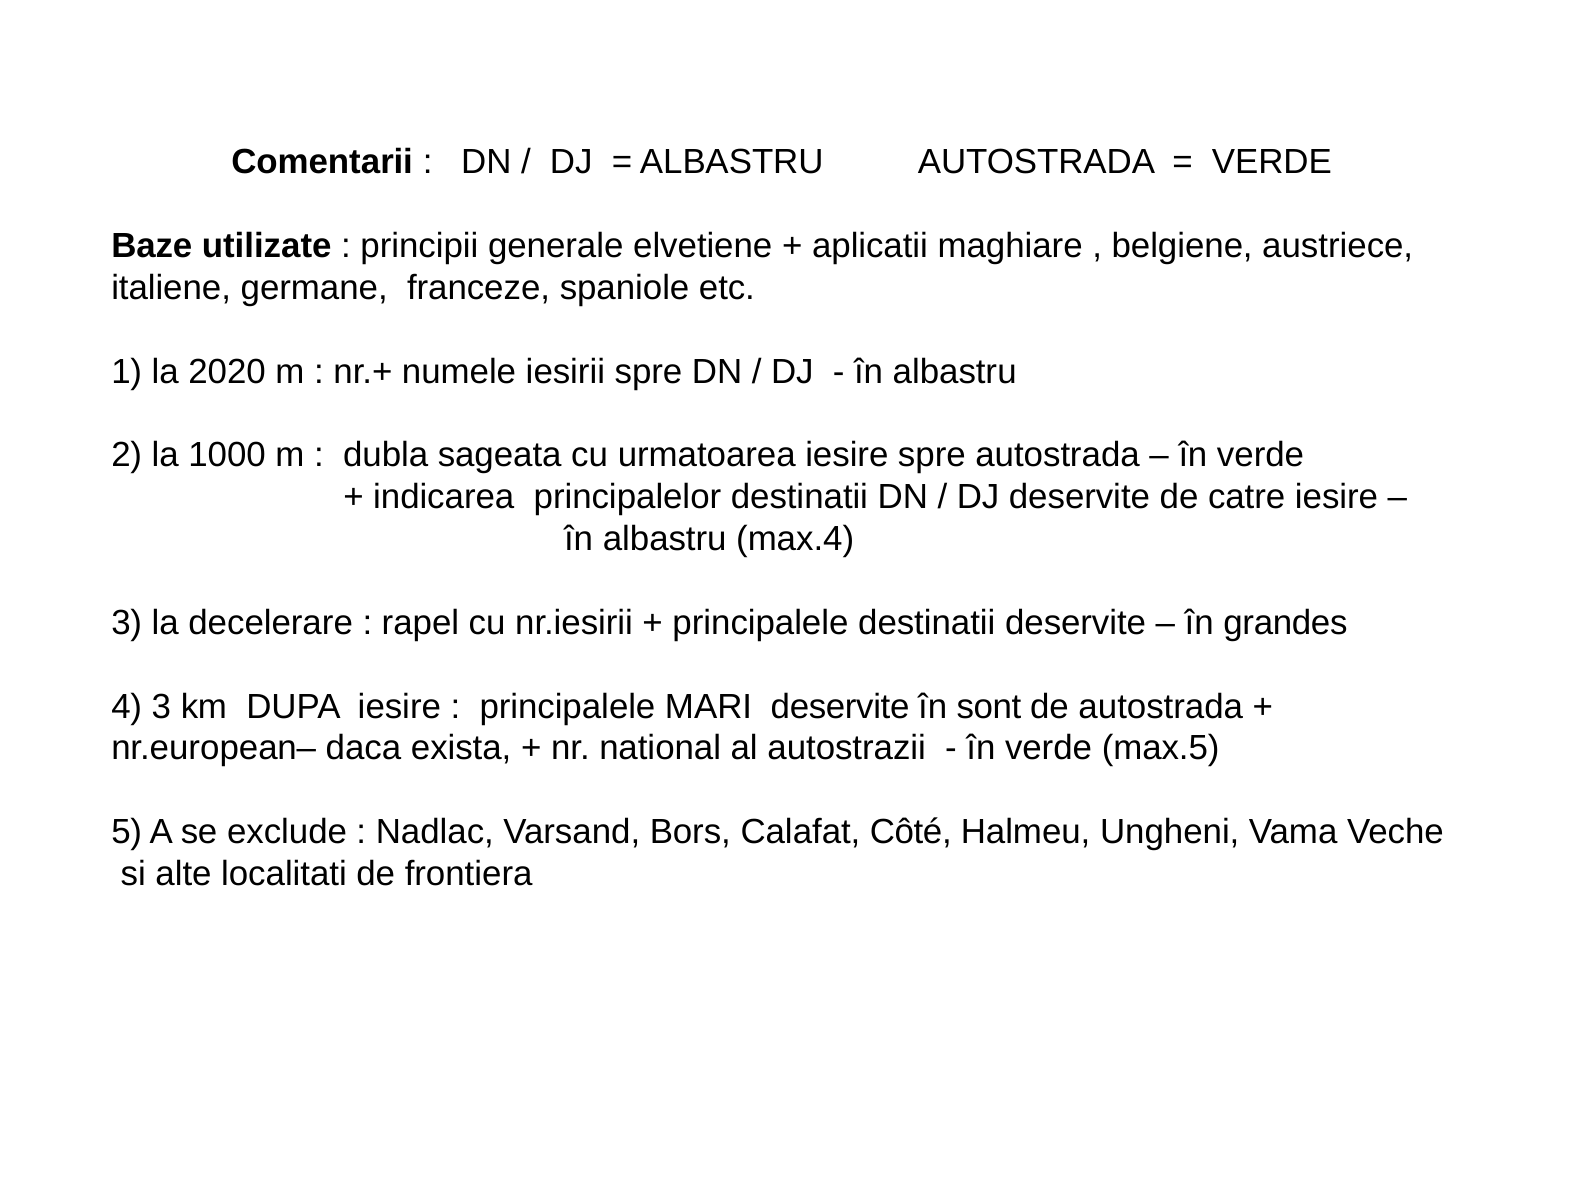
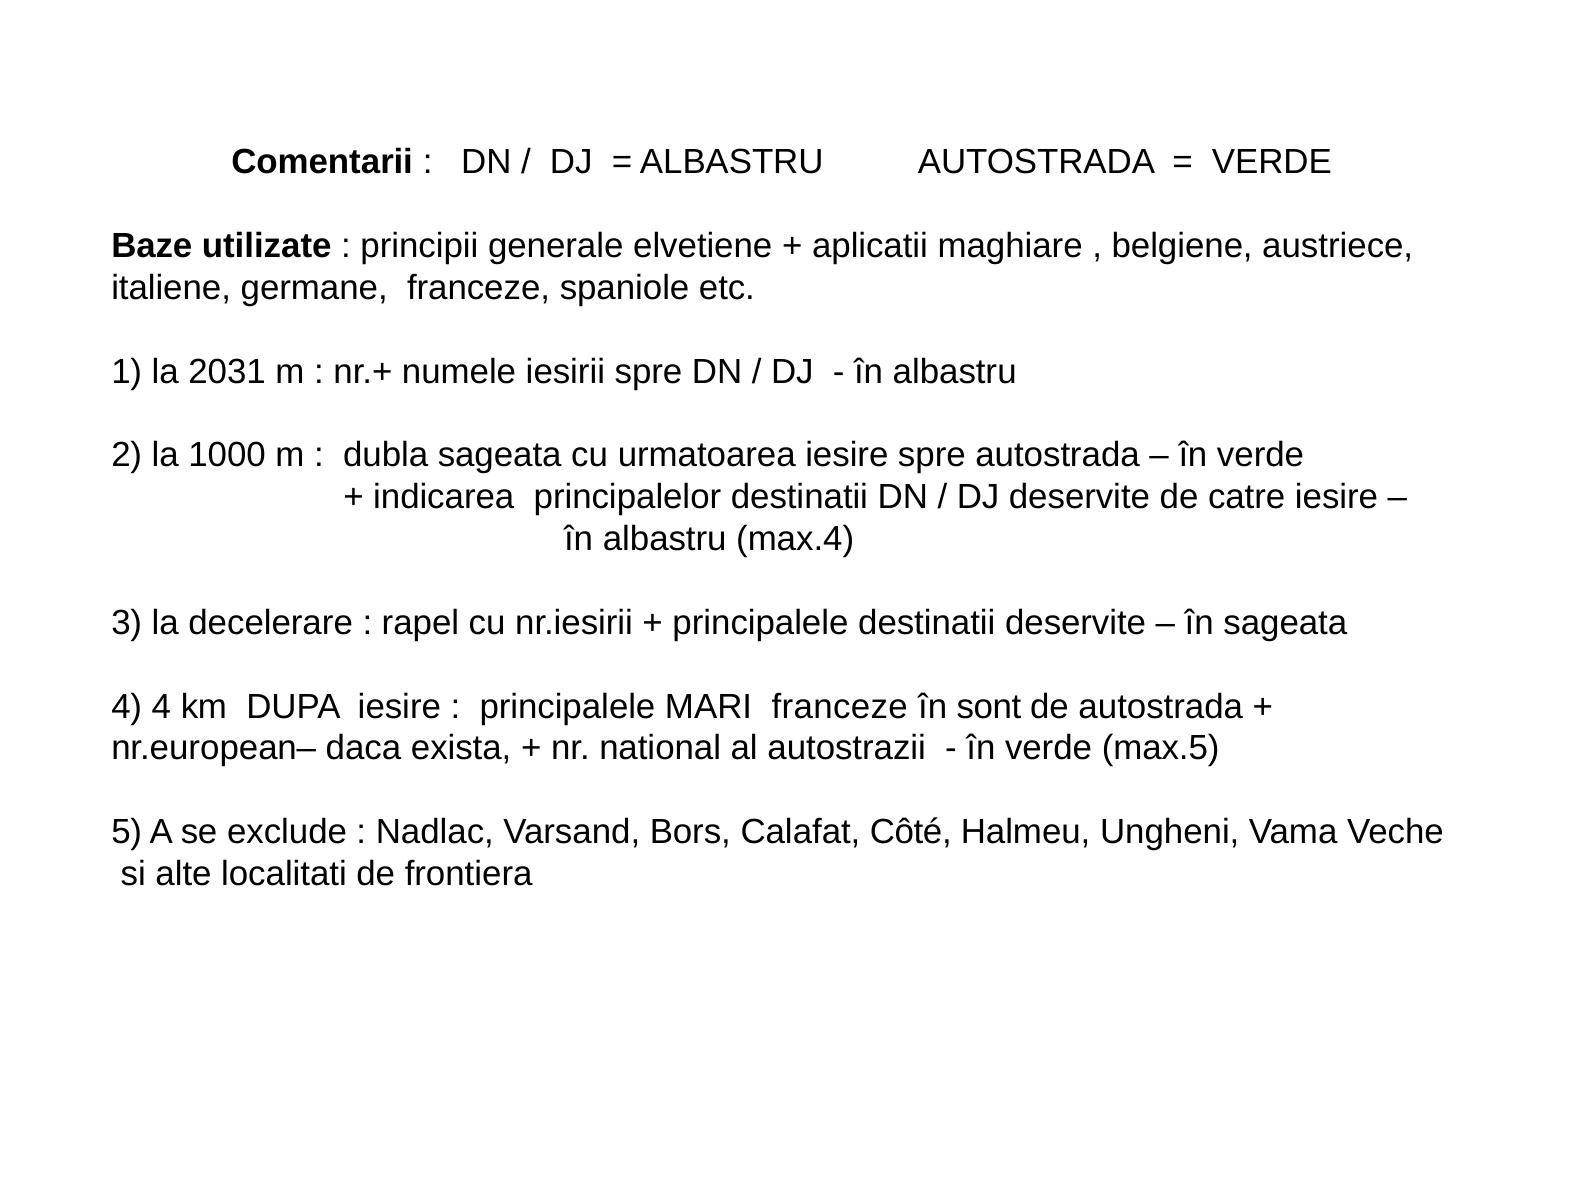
2020: 2020 -> 2031 (227, 372)
în grandes: grandes -> sageata (1285, 623)
4 3: 3 -> 4 (161, 707)
MARI deservite: deservite -> franceze (840, 707)
